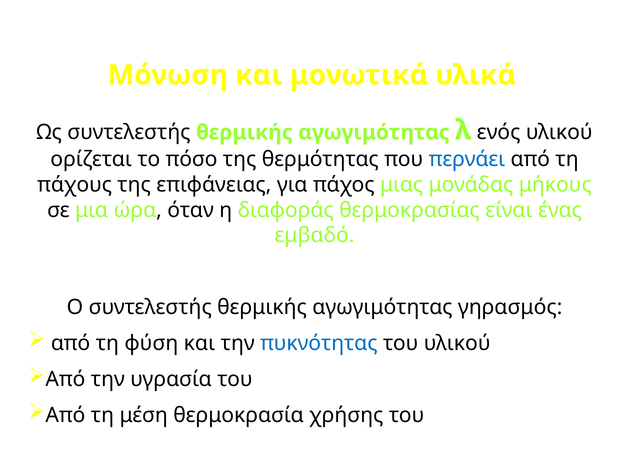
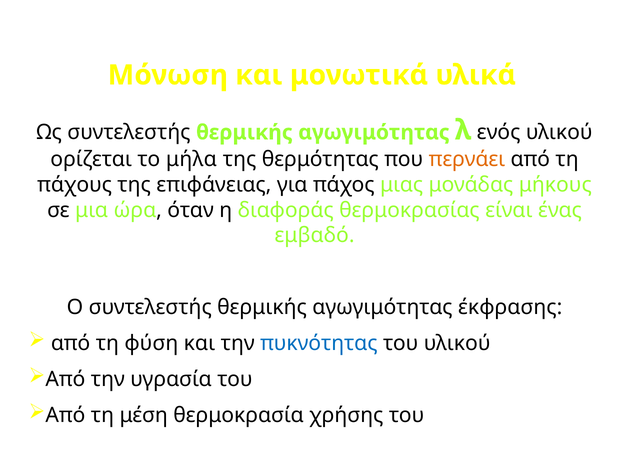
πόσο: πόσο -> μήλα (191, 159)
περνάει colour: blue -> orange (467, 159)
γηρασμός: γηρασμός -> έκφρασης (510, 307)
